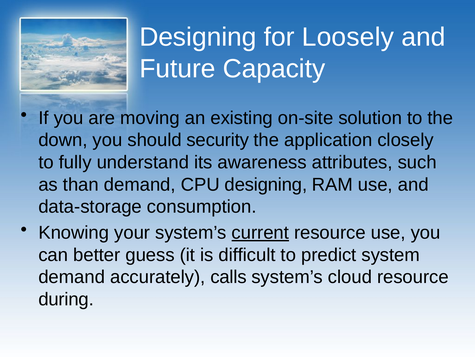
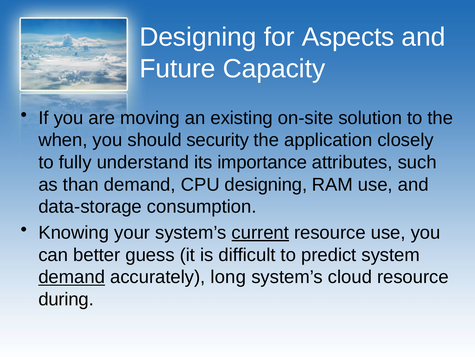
Loosely: Loosely -> Aspects (348, 37)
down: down -> when (63, 140)
awareness: awareness -> importance (262, 162)
demand underline: none -> present (72, 277)
calls: calls -> long (228, 277)
